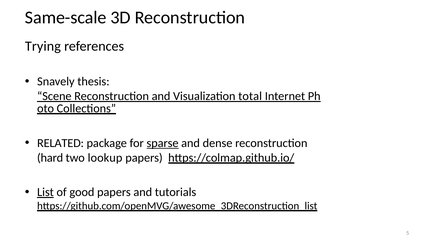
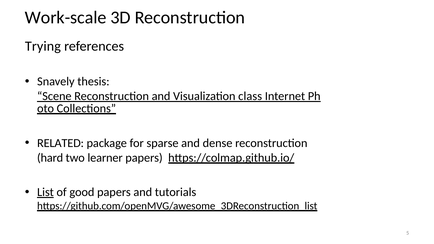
Same-scale: Same-scale -> Work-scale (66, 18)
total: total -> class (250, 96)
sparse underline: present -> none (163, 143)
lookup: lookup -> learner (105, 158)
